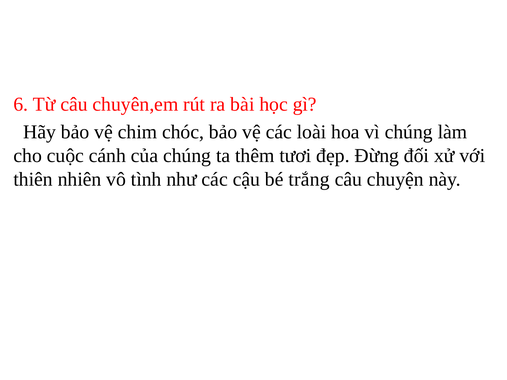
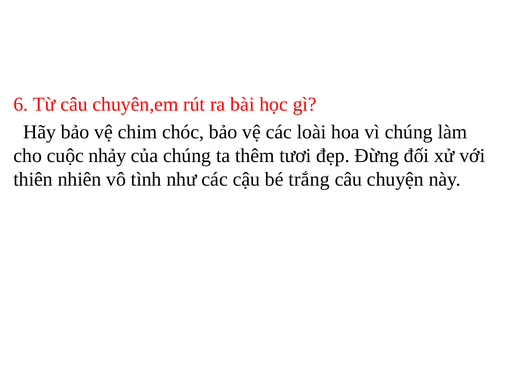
cánh: cánh -> nhảy (108, 156)
